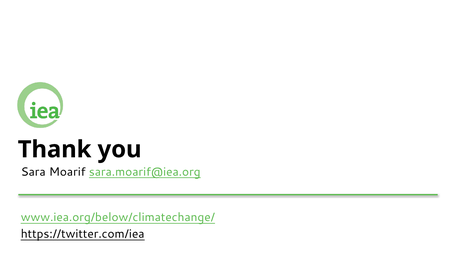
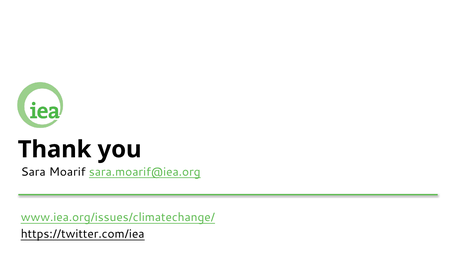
www.iea.org/below/climatechange/: www.iea.org/below/climatechange/ -> www.iea.org/issues/climatechange/ (118, 217)
